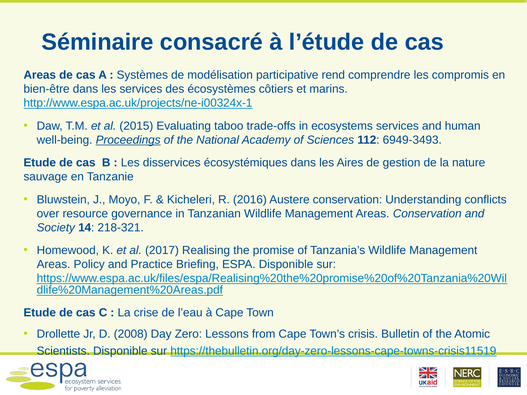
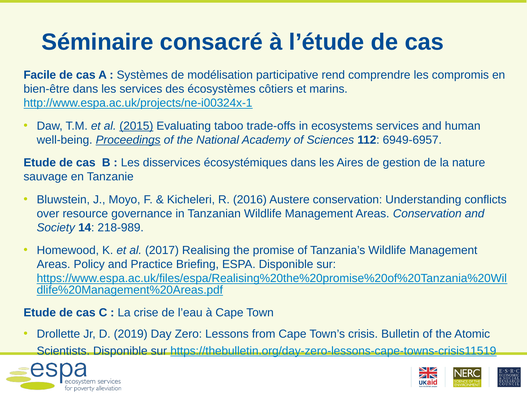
Areas: Areas -> Facile (40, 75)
2015 underline: none -> present (136, 126)
6949-3493: 6949-3493 -> 6949-6957 (412, 140)
218-321: 218-321 -> 218-989 (121, 228)
2008: 2008 -> 2019 (131, 334)
